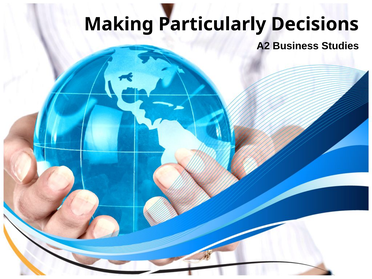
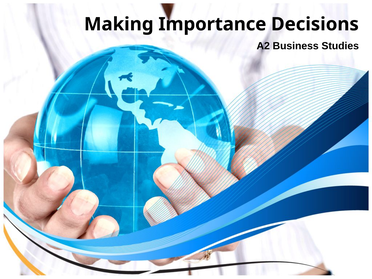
Particularly: Particularly -> Importance (212, 24)
